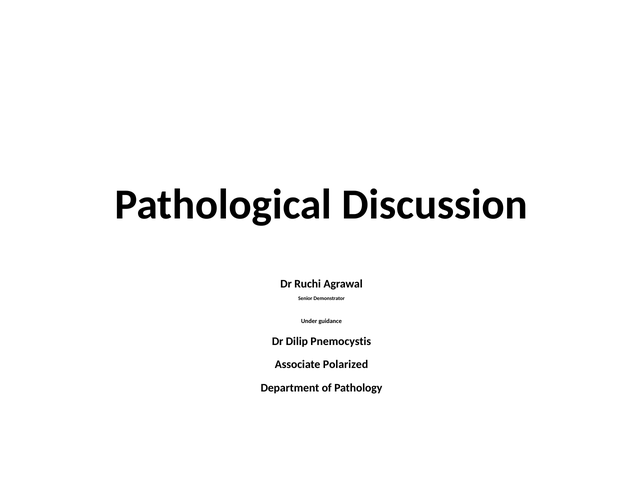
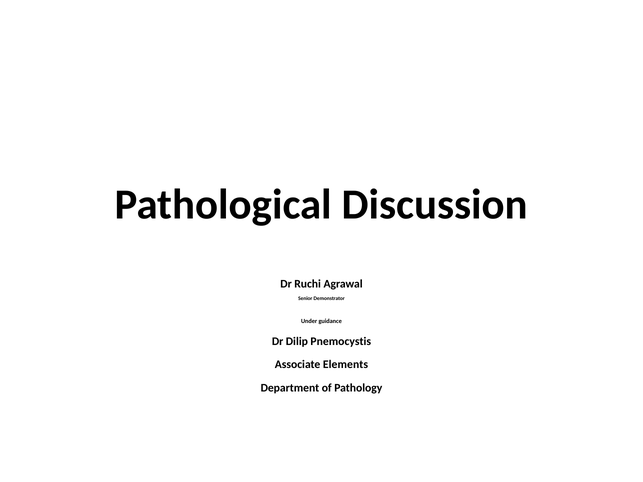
Polarized: Polarized -> Elements (345, 365)
